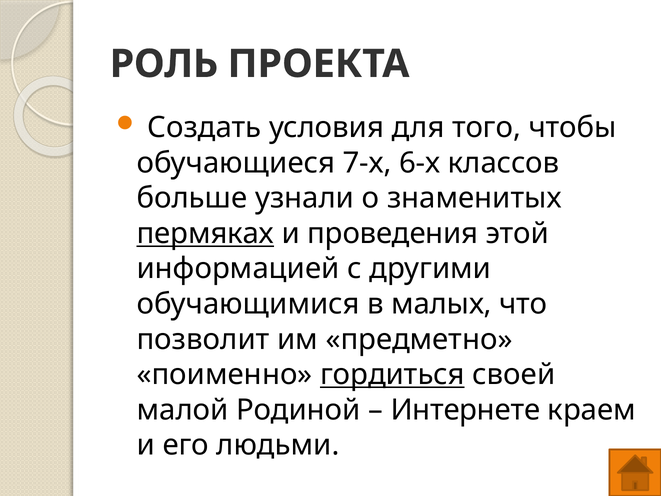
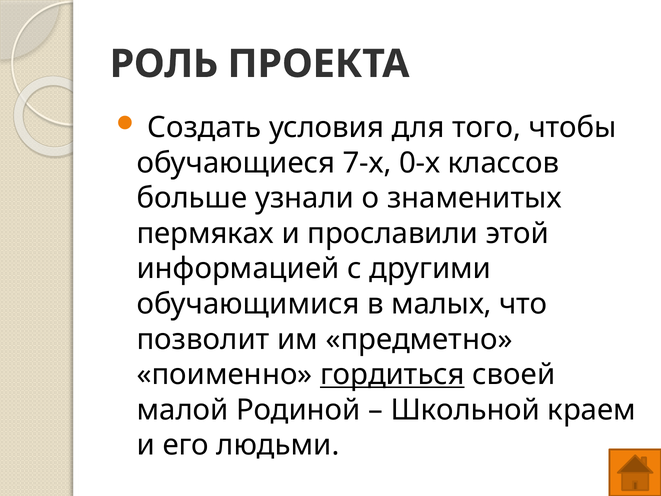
6-х: 6-х -> 0-х (420, 163)
пермяках underline: present -> none (205, 233)
проведения: проведения -> прославили (393, 233)
Интернете: Интернете -> Школьной (465, 410)
